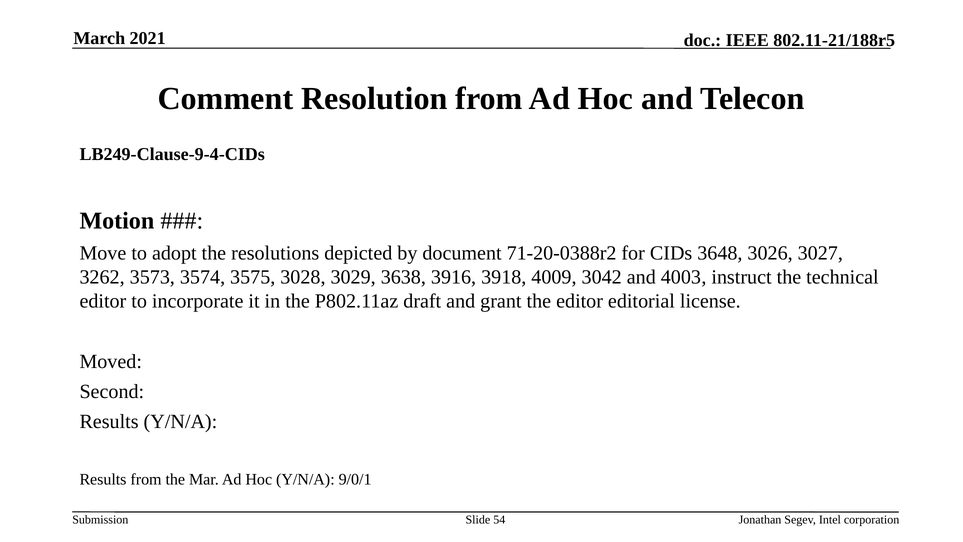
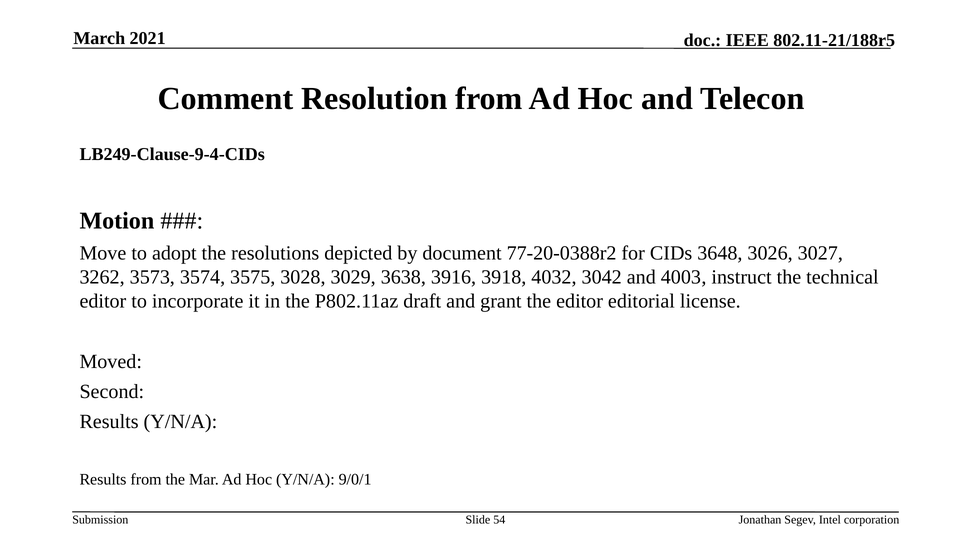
71-20-0388r2: 71-20-0388r2 -> 77-20-0388r2 (562, 253)
4009: 4009 -> 4032 (554, 277)
